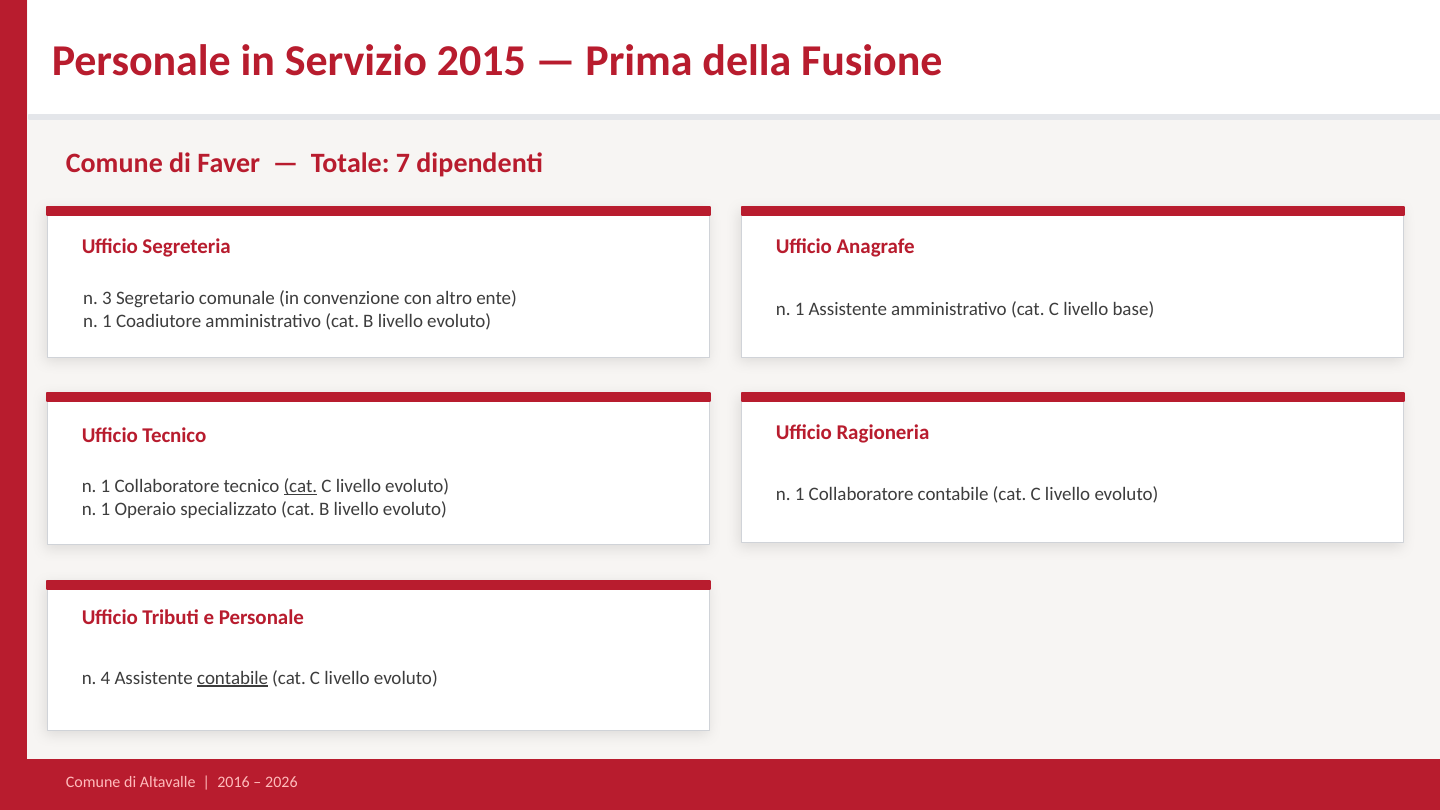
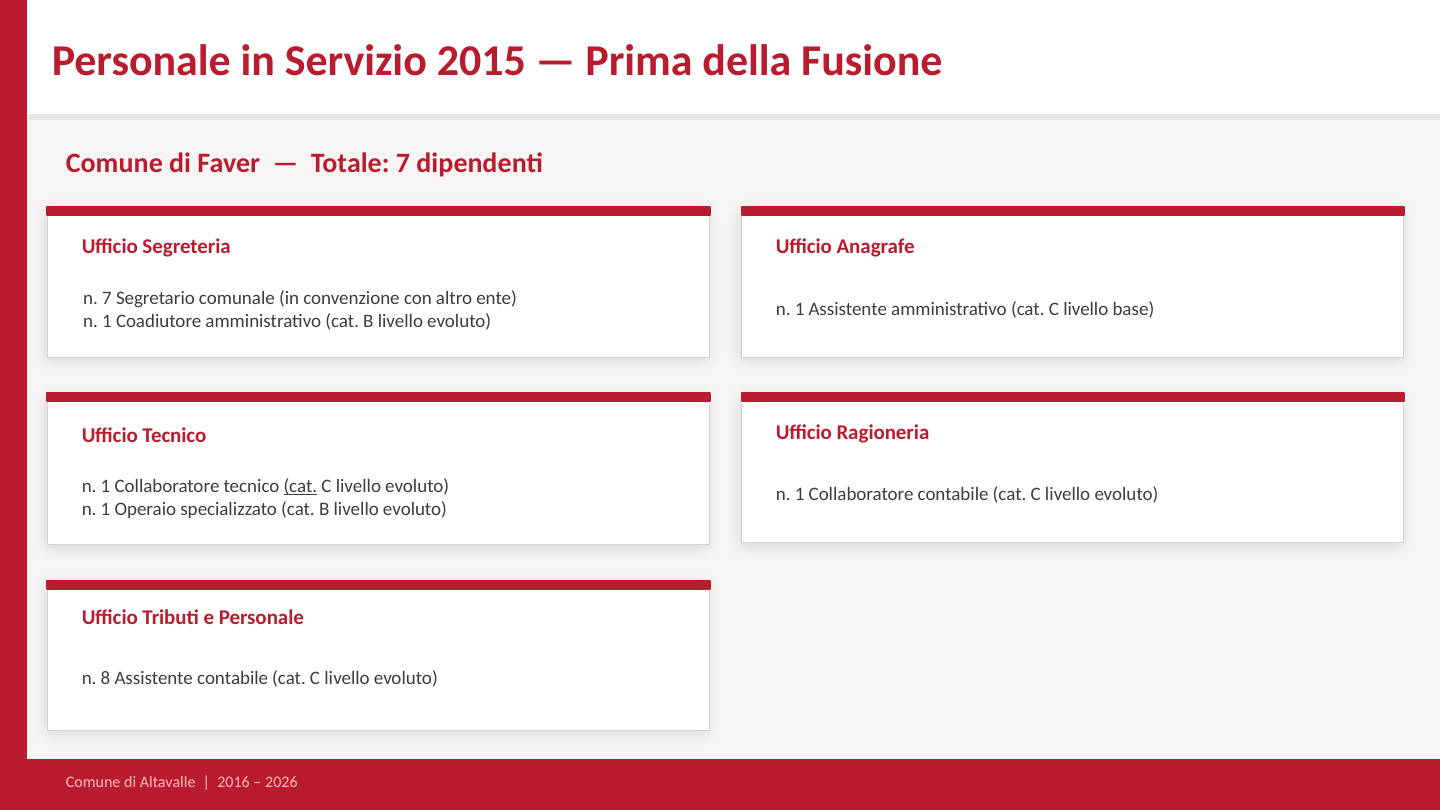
n 3: 3 -> 7 (107, 298)
4: 4 -> 8 (106, 678)
contabile underline: present -> none (233, 678)
